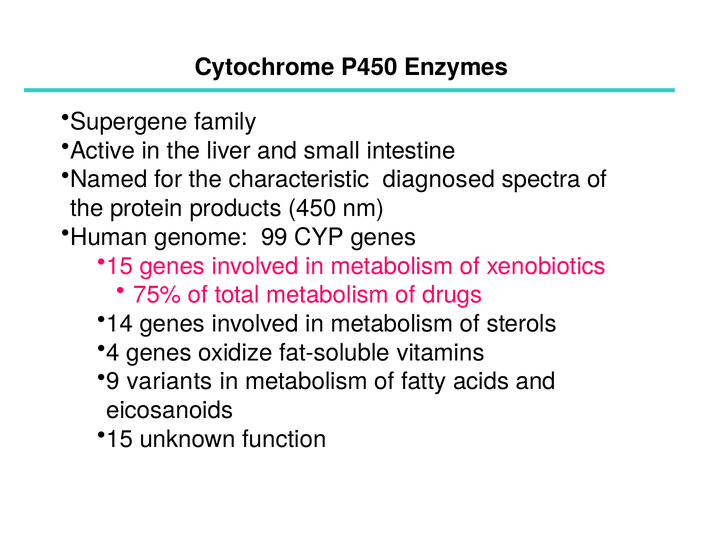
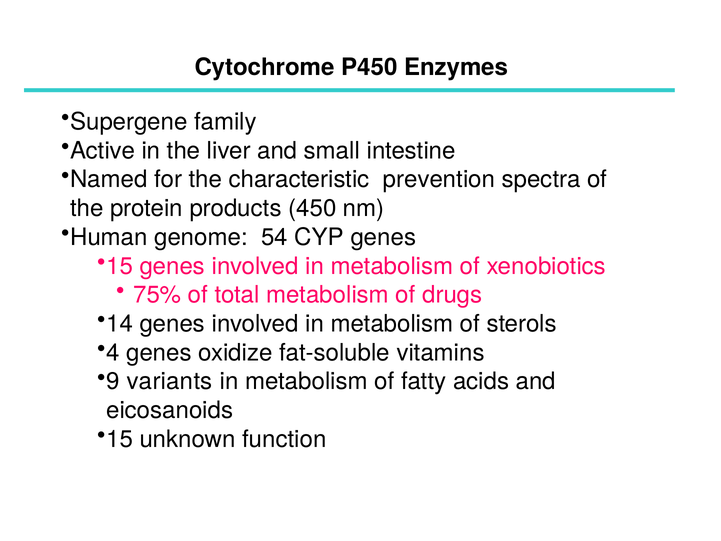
diagnosed: diagnosed -> prevention (439, 179)
99: 99 -> 54 (274, 237)
